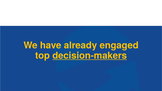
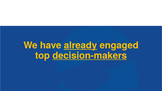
already underline: none -> present (80, 45)
